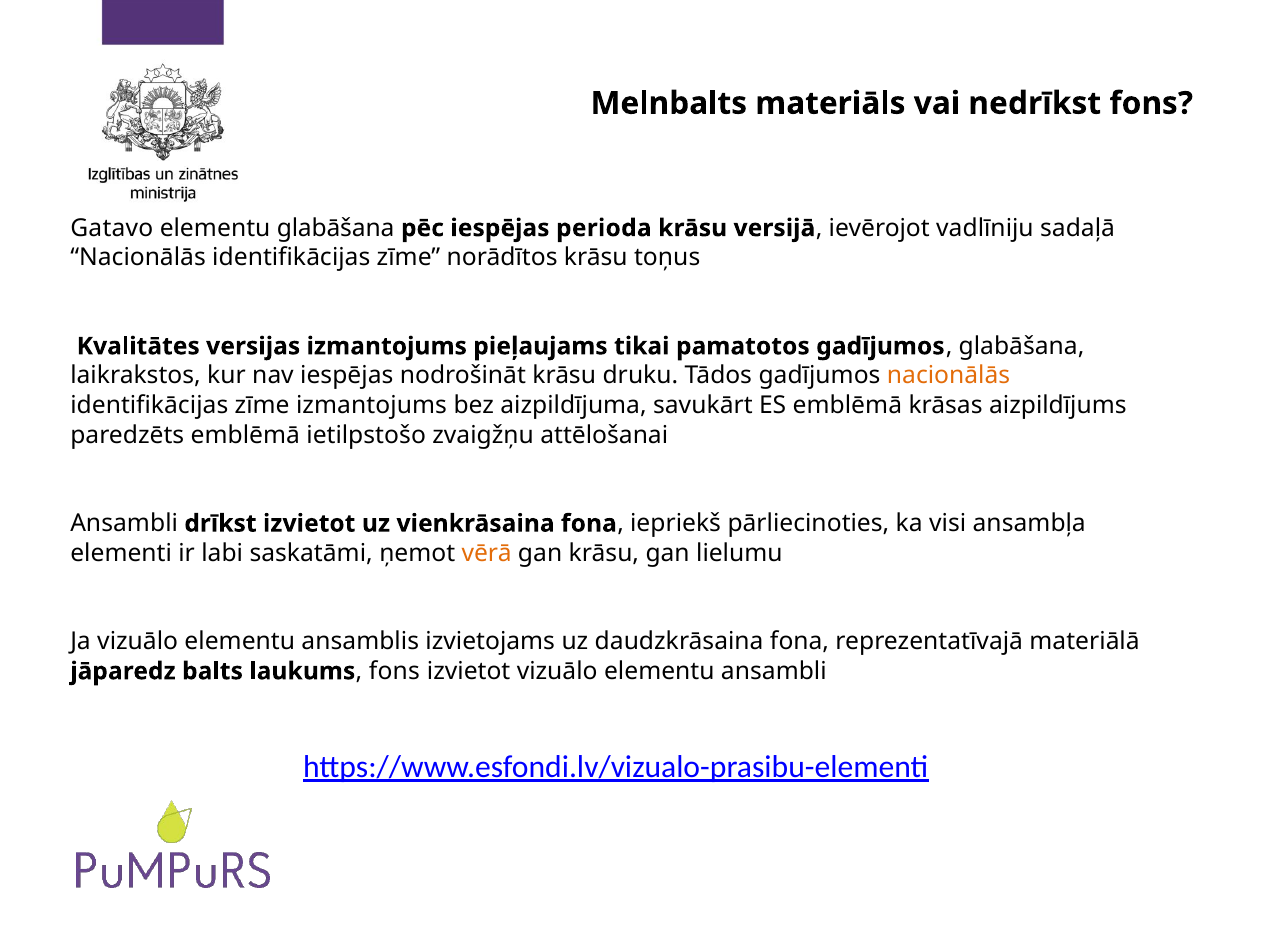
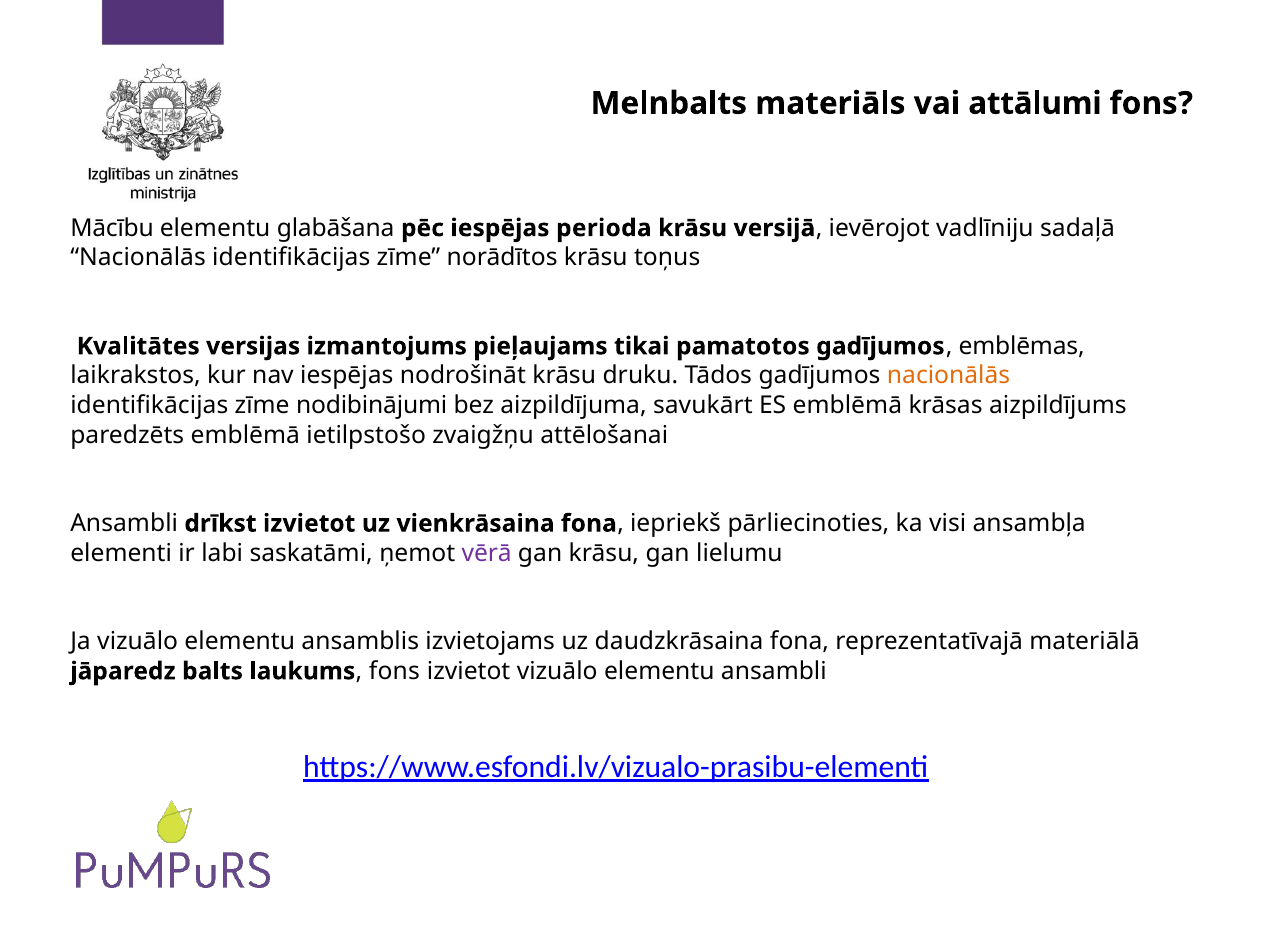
nedrīkst: nedrīkst -> attālumi (1035, 103)
Gatavo: Gatavo -> Mācību (112, 228)
gadījumos glabāšana: glabāšana -> emblēmas (1022, 346)
zīme izmantojums: izmantojums -> nodibinājumi (372, 406)
vērā colour: orange -> purple (487, 553)
